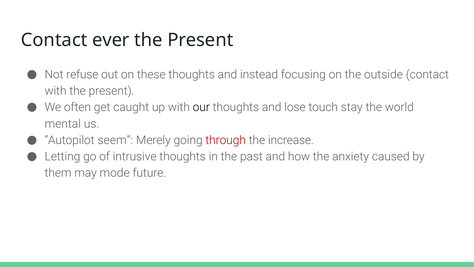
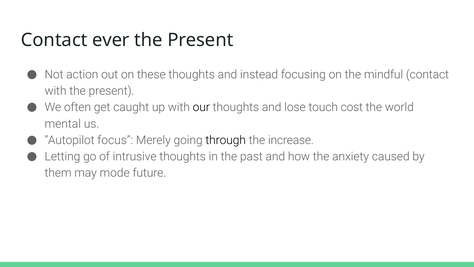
refuse: refuse -> action (82, 75)
outside: outside -> mindful (384, 75)
stay: stay -> cost (352, 107)
seem: seem -> focus (115, 140)
through colour: red -> black (226, 140)
